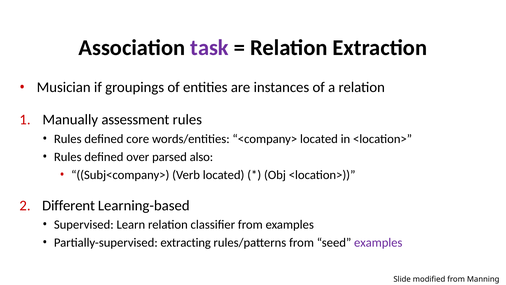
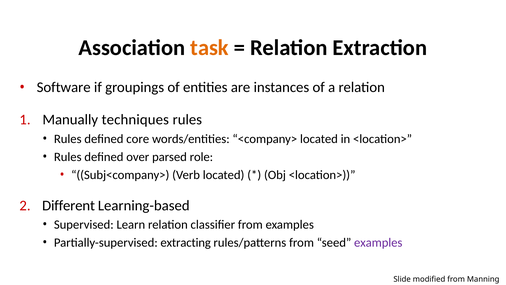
task colour: purple -> orange (210, 48)
Musician: Musician -> Software (64, 87)
assessment: assessment -> techniques (135, 120)
also: also -> role (201, 157)
